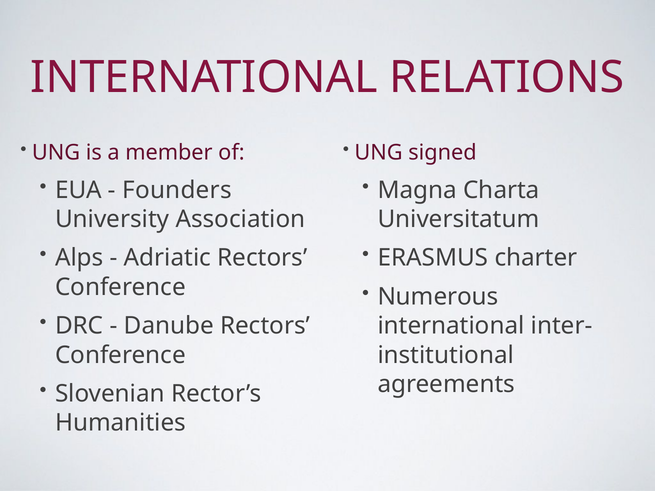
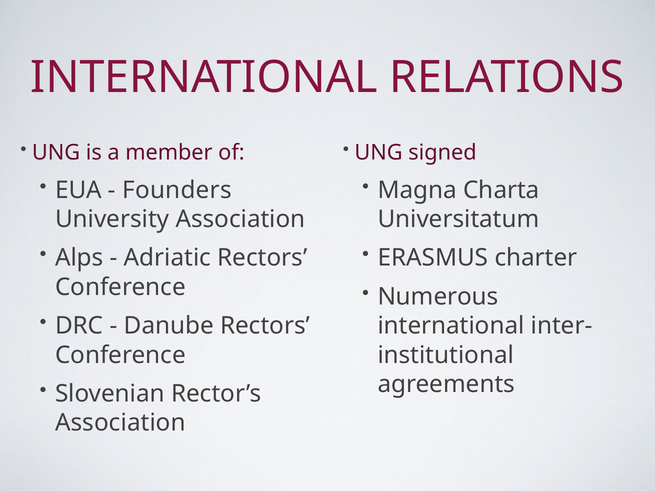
Humanities: Humanities -> Association (120, 423)
